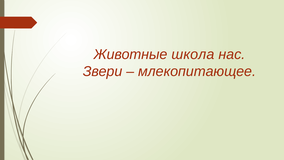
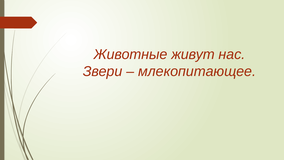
школа: школа -> живут (193, 54)
